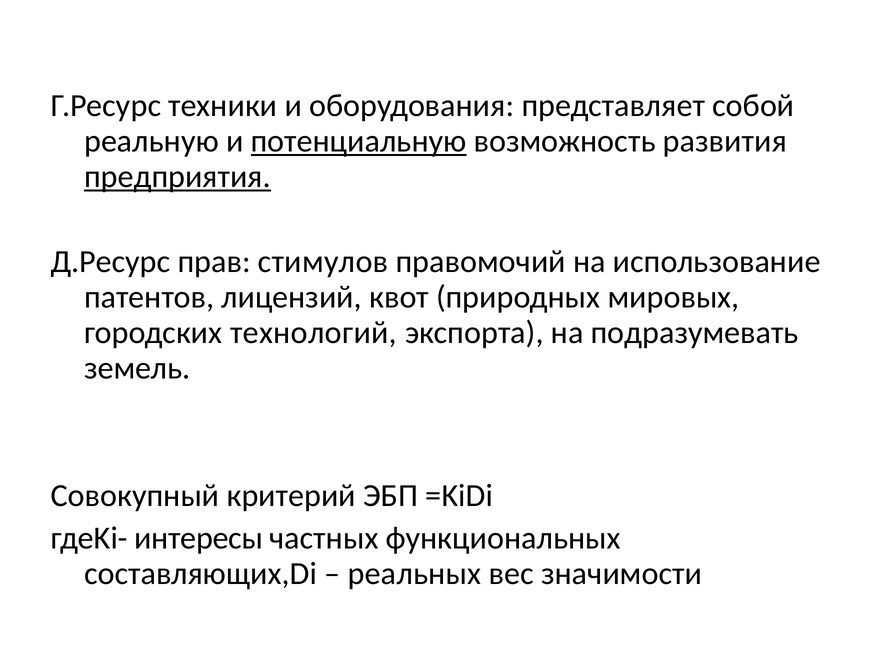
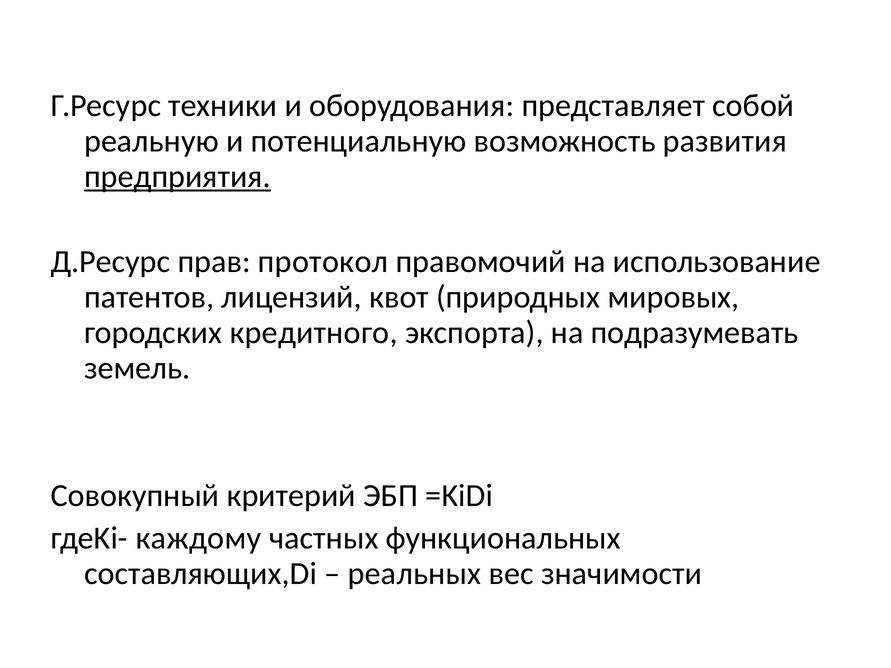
потенциальную underline: present -> none (359, 141)
стимулов: стимулов -> протокол (323, 262)
технологий: технологий -> кредитного (314, 333)
интересы: интересы -> каждому (198, 538)
